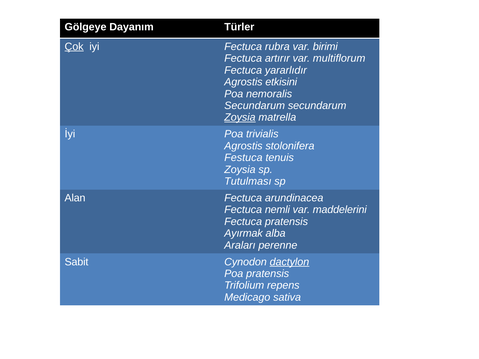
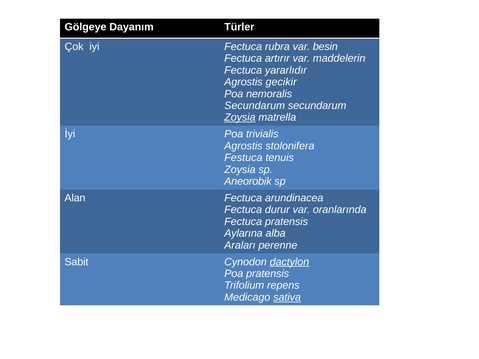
Çok underline: present -> none (74, 47)
birimi: birimi -> besin (325, 47)
multiflorum: multiflorum -> maddelerin (339, 58)
etkisini: etkisini -> gecikir (281, 82)
Tutulması: Tutulması -> Aneorobik (248, 181)
nemli: nemli -> durur (277, 210)
maddelerini: maddelerini -> oranlarında (340, 210)
Ayırmak: Ayırmak -> Aylarına (243, 234)
sativa underline: none -> present (287, 298)
